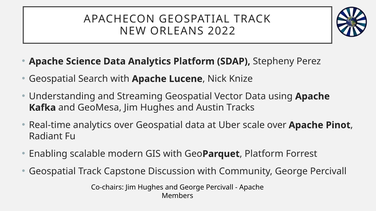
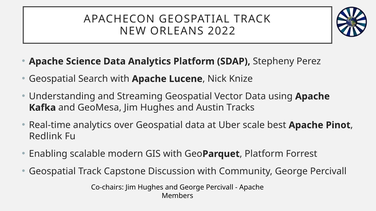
scale over: over -> best (277, 125)
Radiant: Radiant -> Redlink (46, 137)
